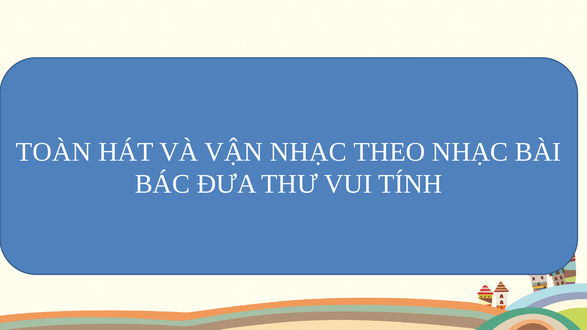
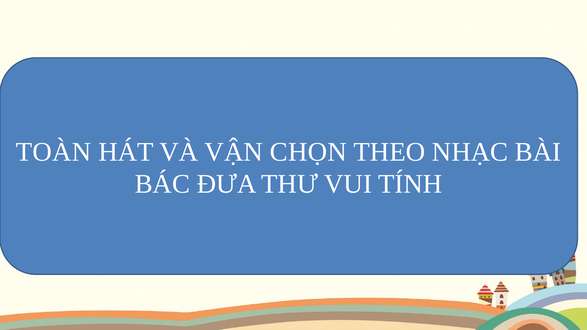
VẬN NHẠC: NHẠC -> CHỌN (308, 152)
